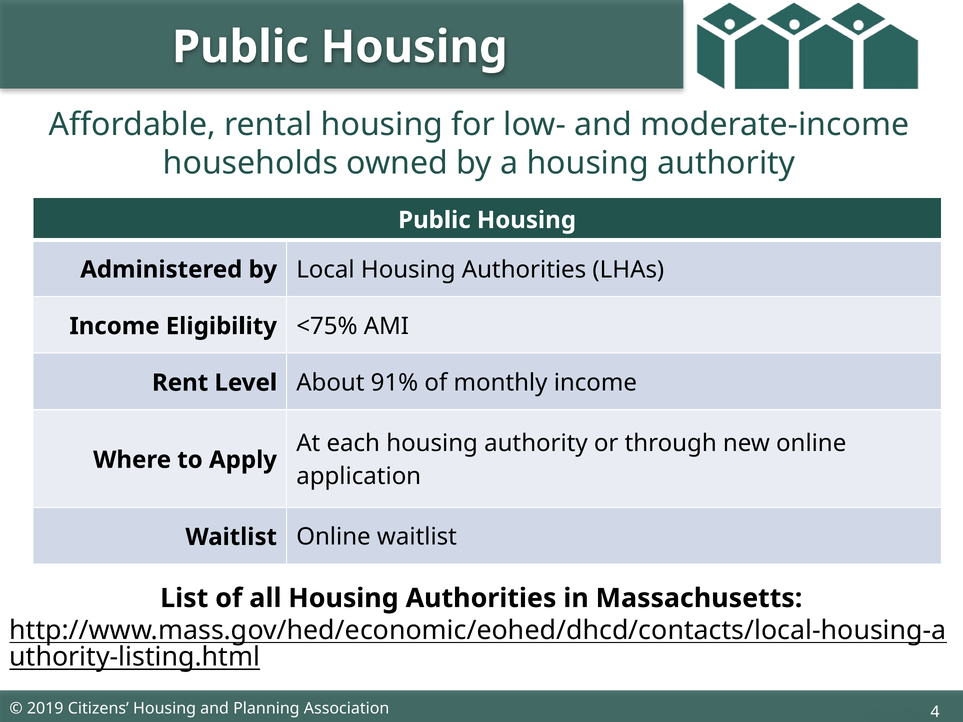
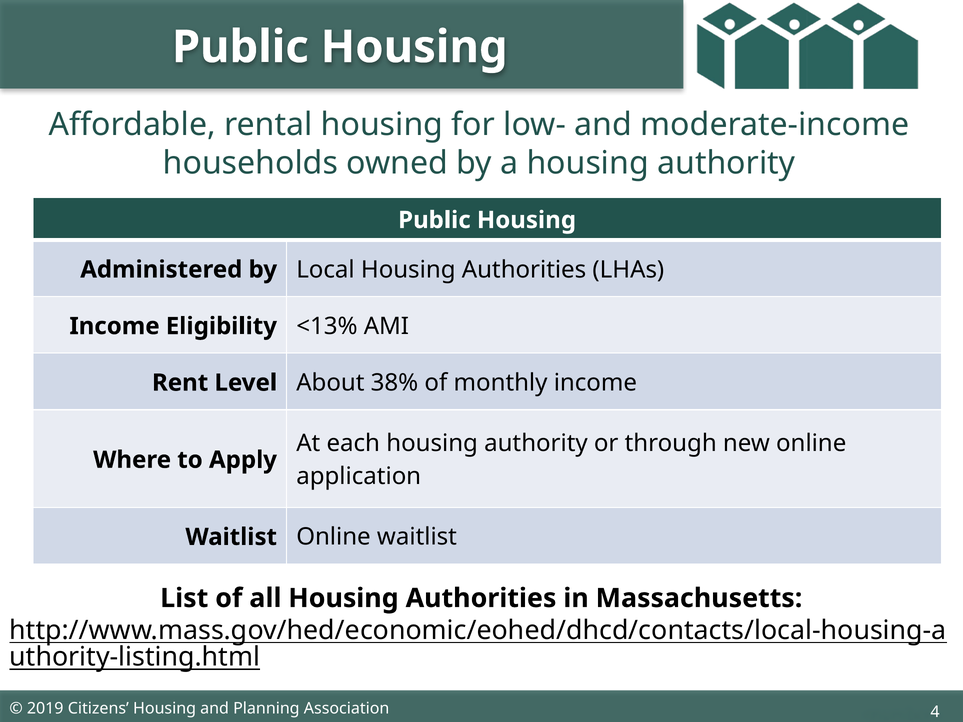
<75%: <75% -> <13% (327, 326)
91%: 91% -> 38% (394, 383)
